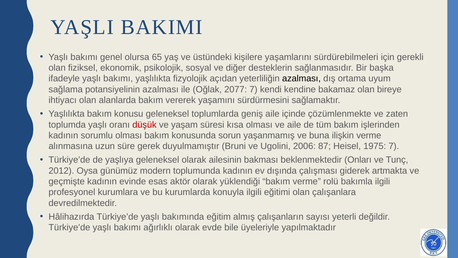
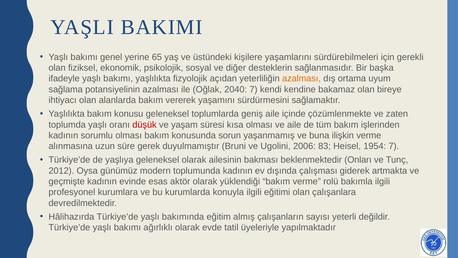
olursa: olursa -> yerine (137, 57)
azalması colour: black -> orange (301, 78)
2077: 2077 -> 2040 (236, 89)
87: 87 -> 83 (324, 146)
1975: 1975 -> 1954 (375, 146)
bile: bile -> tatil (231, 227)
